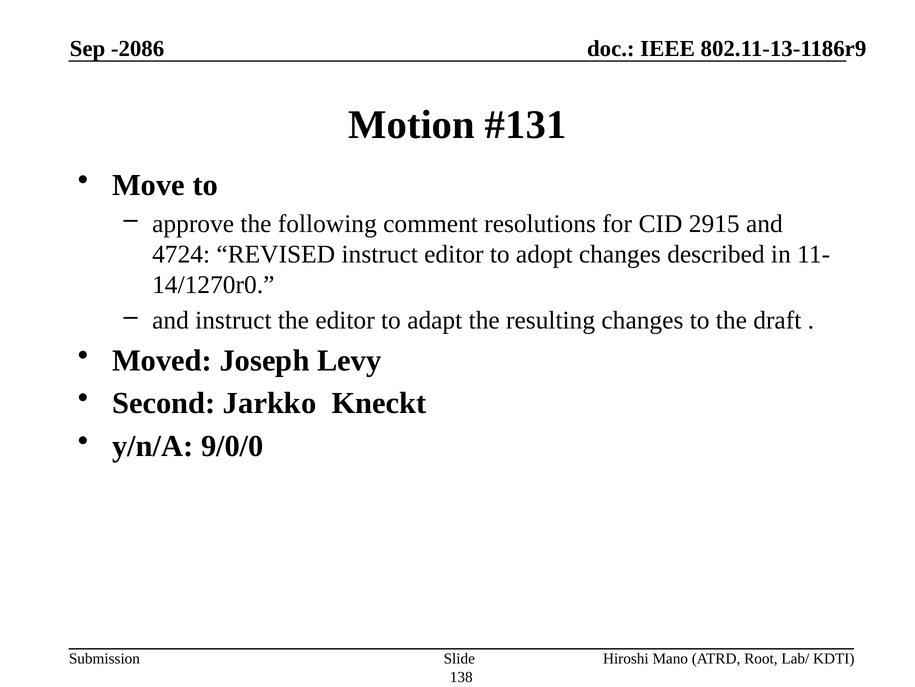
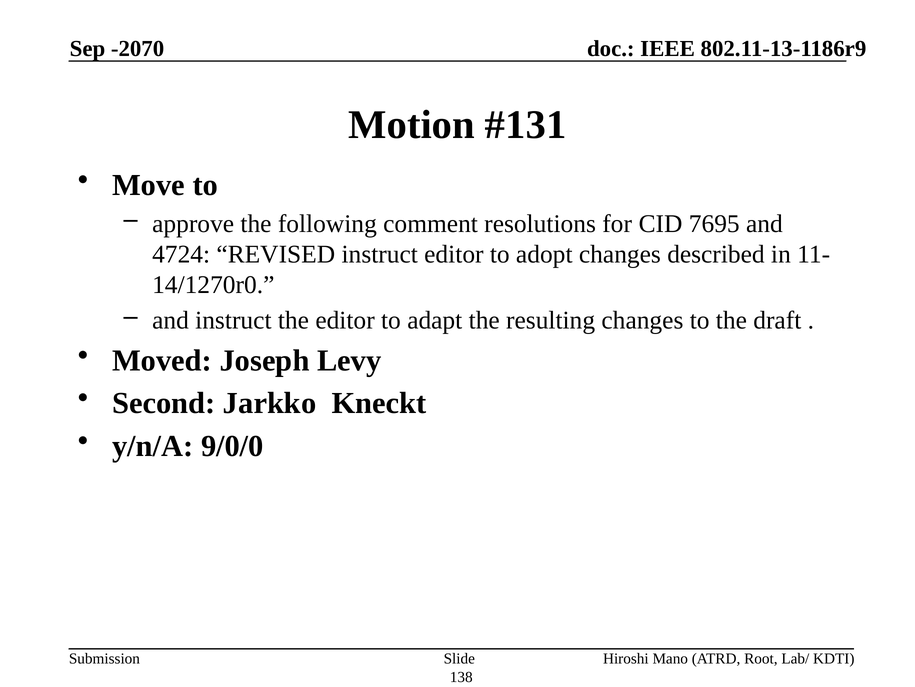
-2086: -2086 -> -2070 (138, 49)
2915: 2915 -> 7695 (714, 223)
